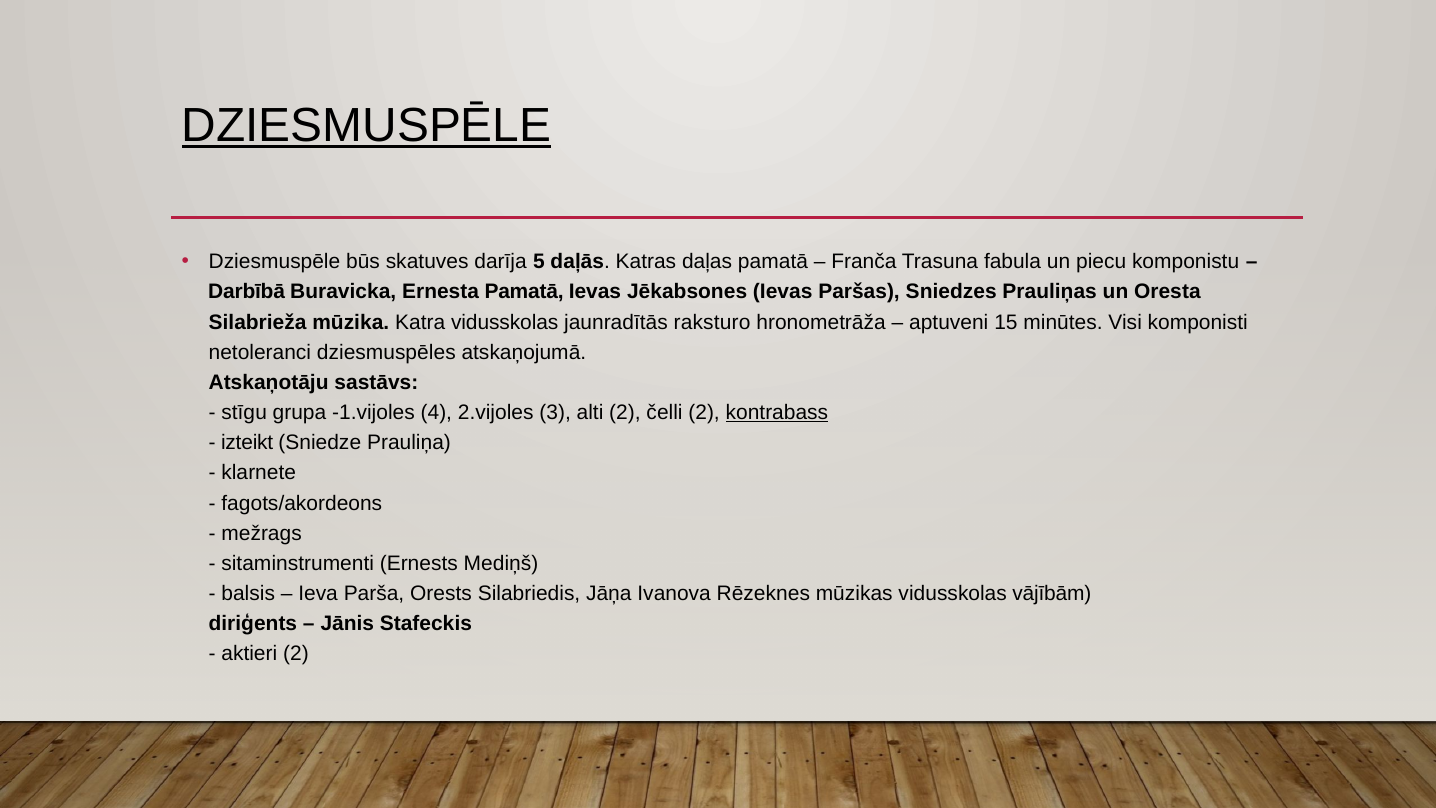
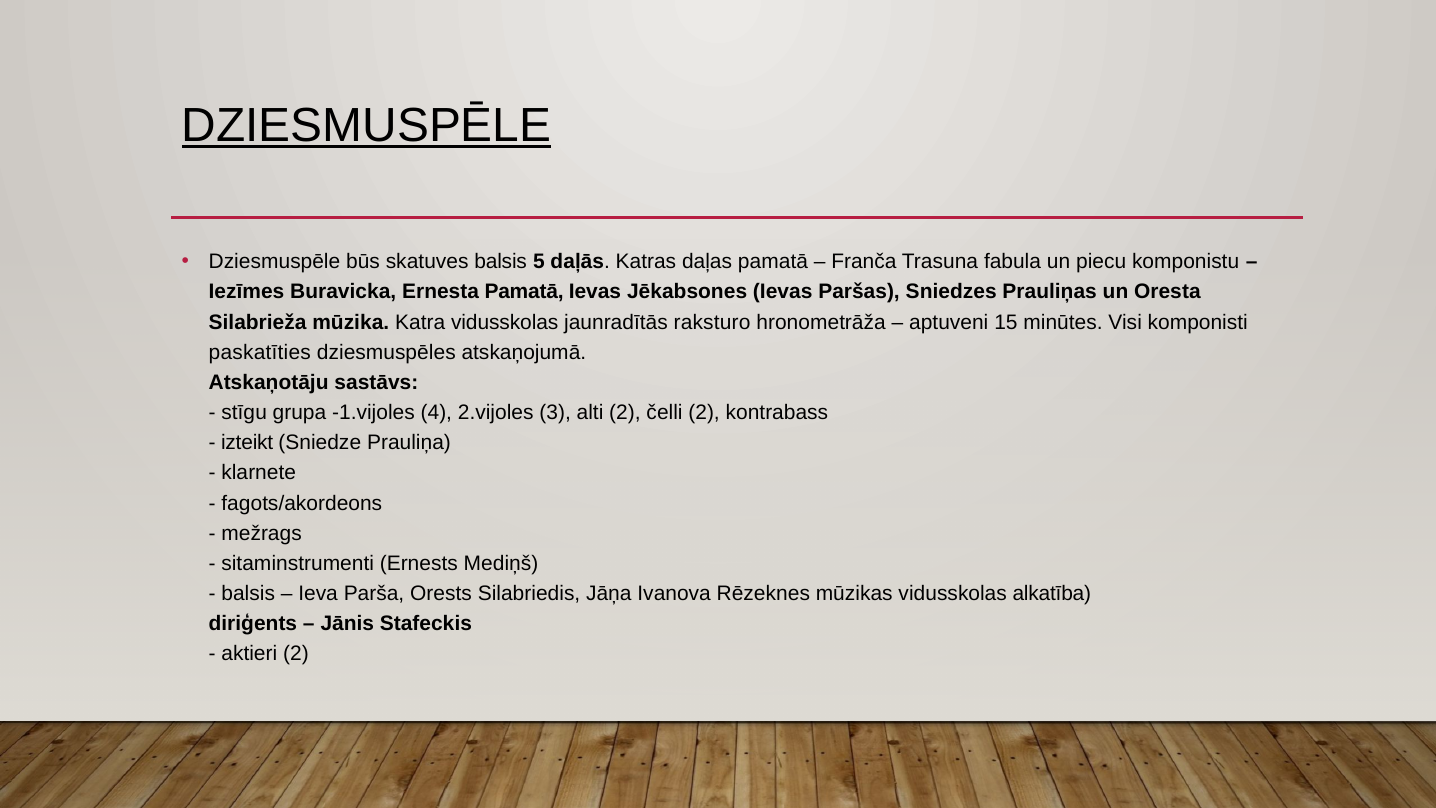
skatuves darīja: darīja -> balsis (501, 262)
Darbībā: Darbībā -> Iezīmes (246, 292)
netoleranci: netoleranci -> paskatīties (260, 352)
kontrabass underline: present -> none (777, 413)
vājībām: vājībām -> alkatība (1052, 593)
